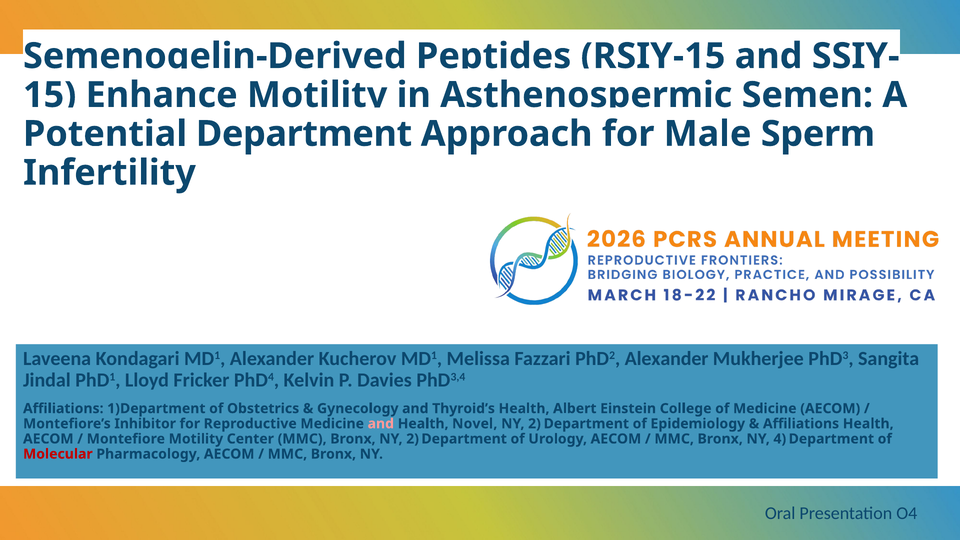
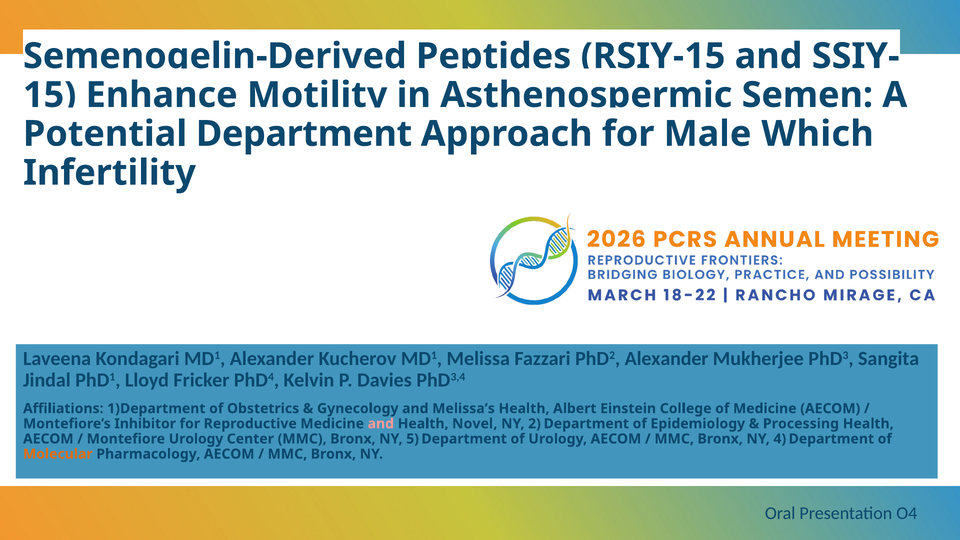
Sperm: Sperm -> Which (818, 134)
Thyroid’s: Thyroid’s -> Melissa’s (464, 409)
Affiliations: Affiliations -> Processing (801, 424)
Montefiore Motility: Motility -> Urology (196, 439)
Bronx NY 2: 2 -> 5 (413, 439)
Molecular colour: red -> orange (58, 454)
